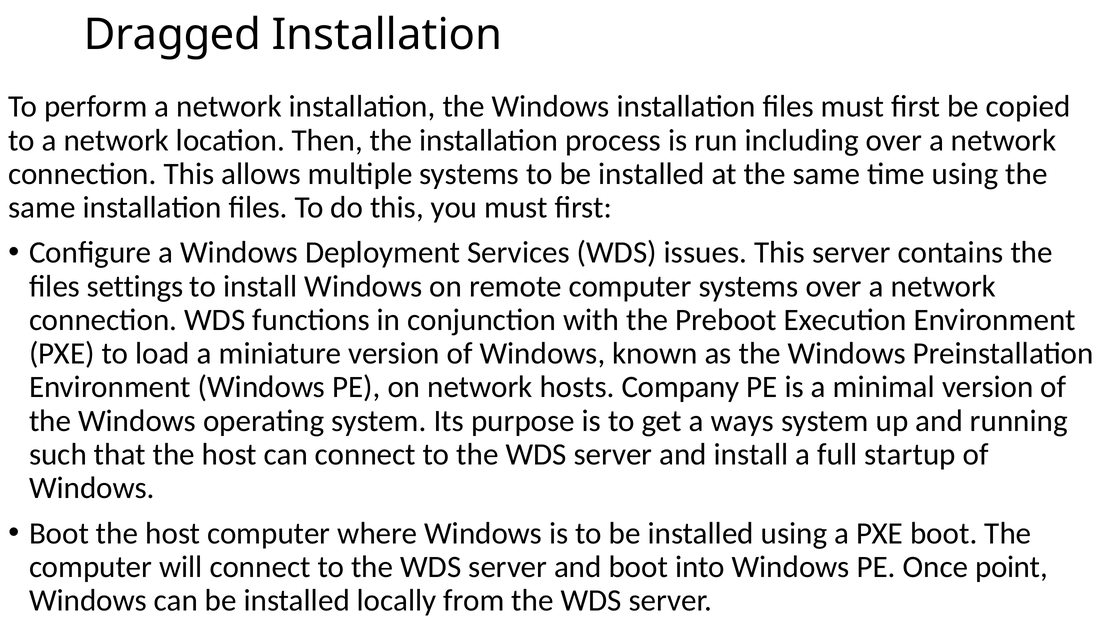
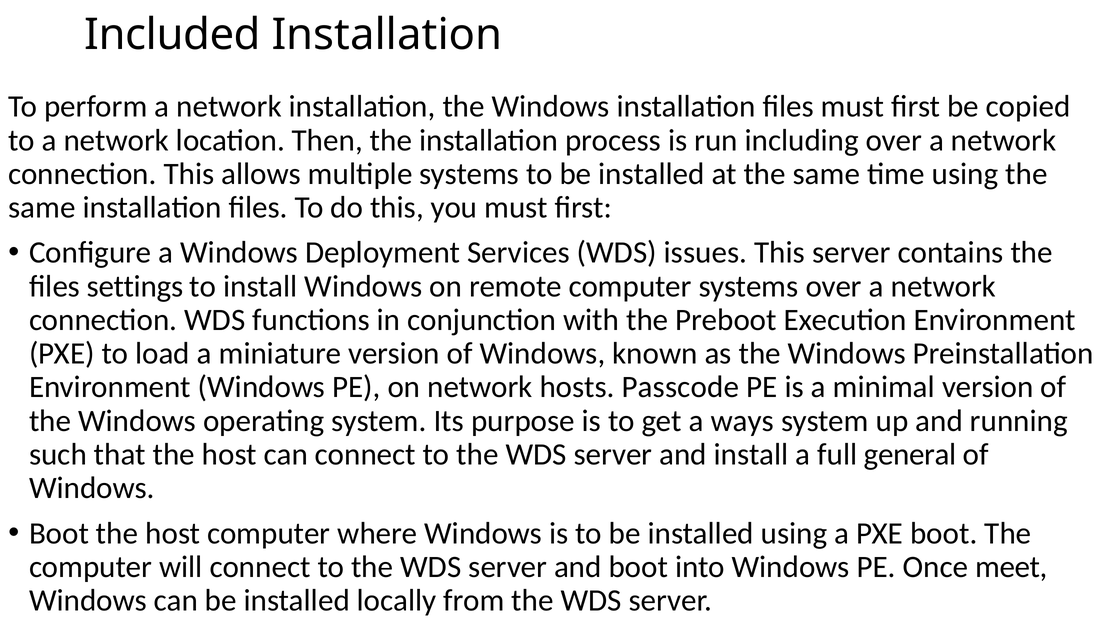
Dragged: Dragged -> Included (172, 35)
Company: Company -> Passcode (680, 387)
startup: startup -> general (910, 454)
point: point -> meet (1011, 566)
